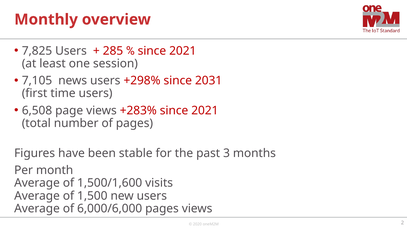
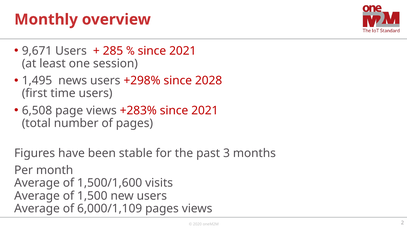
7,825: 7,825 -> 9,671 (37, 51)
7,105: 7,105 -> 1,495 (37, 81)
2031: 2031 -> 2028 (209, 81)
6,000/6,000: 6,000/6,000 -> 6,000/1,109 (110, 208)
